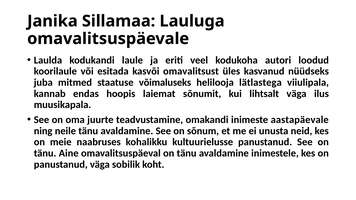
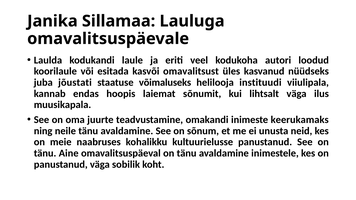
mitmed: mitmed -> jõustati (75, 83)
lätlastega: lätlastega -> instituudi (260, 83)
aastapäevale: aastapäevale -> keerukamaks (300, 120)
